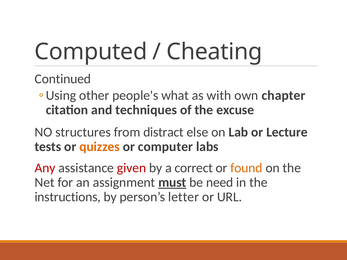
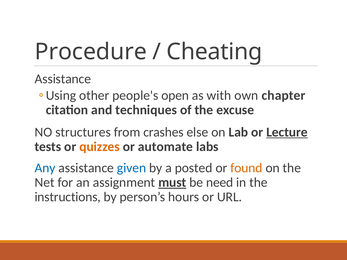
Computed: Computed -> Procedure (91, 52)
Continued: Continued -> Assistance (63, 79)
what: what -> open (175, 95)
distract: distract -> crashes (163, 132)
Lecture underline: none -> present (287, 132)
computer: computer -> automate (165, 147)
Any colour: red -> blue (45, 168)
given colour: red -> blue (132, 168)
correct: correct -> posted (194, 168)
letter: letter -> hours (184, 197)
